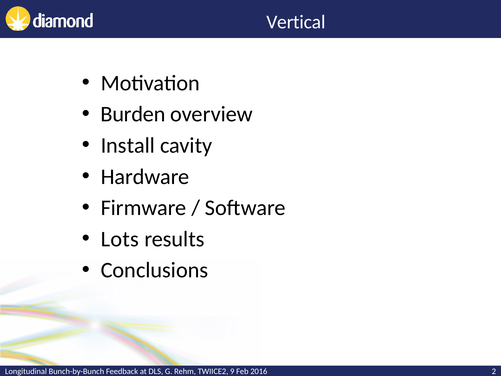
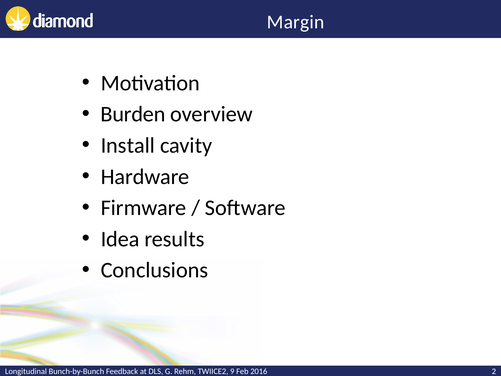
Vertical: Vertical -> Margin (296, 22)
Lots: Lots -> Idea (120, 239)
